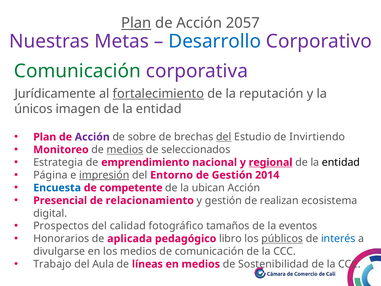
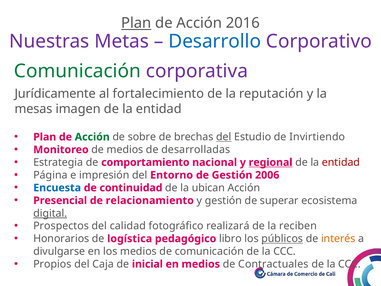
2057: 2057 -> 2016 (243, 23)
fortalecimiento underline: present -> none (158, 94)
únicos: únicos -> mesas (33, 109)
Acción colour: purple -> green (92, 137)
medios underline: present -> none (125, 150)
seleccionados: seleccionados -> desarrolladas (196, 150)
emprendimiento: emprendimiento -> comportamiento (145, 162)
entidad colour: black -> red (341, 162)
impresión underline: present -> none (104, 175)
2014: 2014 -> 2006 (267, 175)
competente: competente -> continuidad (131, 188)
realizan: realizan -> superar (279, 200)
digital underline: none -> present (50, 213)
tamaños: tamaños -> realizará (228, 226)
eventos: eventos -> reciben (298, 226)
aplicada: aplicada -> logística (130, 238)
interés colour: blue -> orange (338, 238)
Trabajo: Trabajo -> Propios (52, 264)
Aula: Aula -> Caja (103, 264)
líneas: líneas -> inicial (147, 264)
Sostenibilidad: Sostenibilidad -> Contractuales (273, 264)
